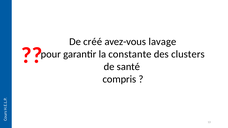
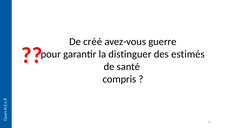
lavage: lavage -> guerre (162, 42)
constante: constante -> distinguer (130, 54)
clusters: clusters -> estimés (188, 54)
